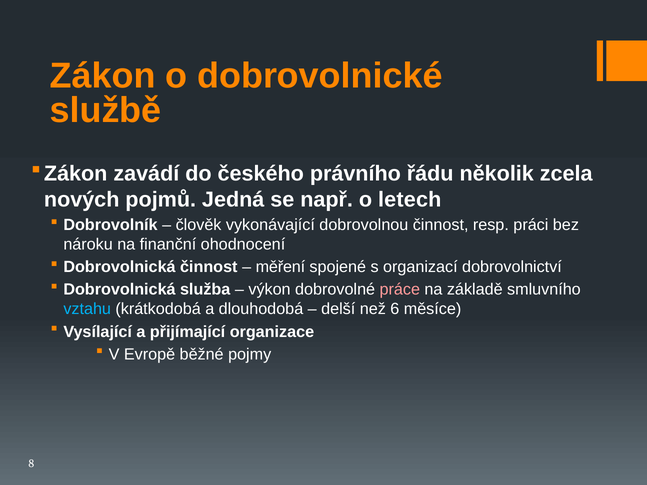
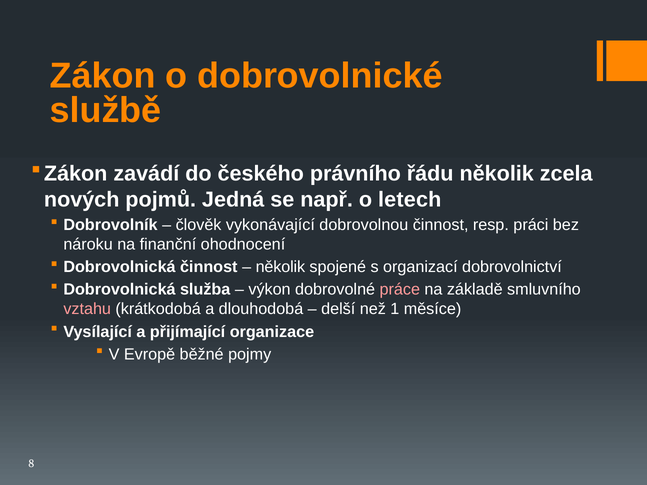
měření: měření -> několik (280, 267)
vztahu colour: light blue -> pink (87, 309)
6: 6 -> 1 (395, 309)
